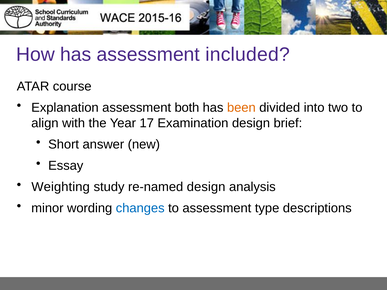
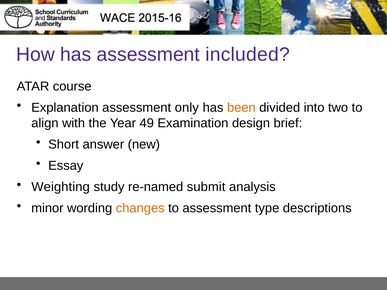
both: both -> only (187, 108)
17: 17 -> 49 (147, 123)
re-named design: design -> submit (206, 187)
changes colour: blue -> orange (140, 208)
